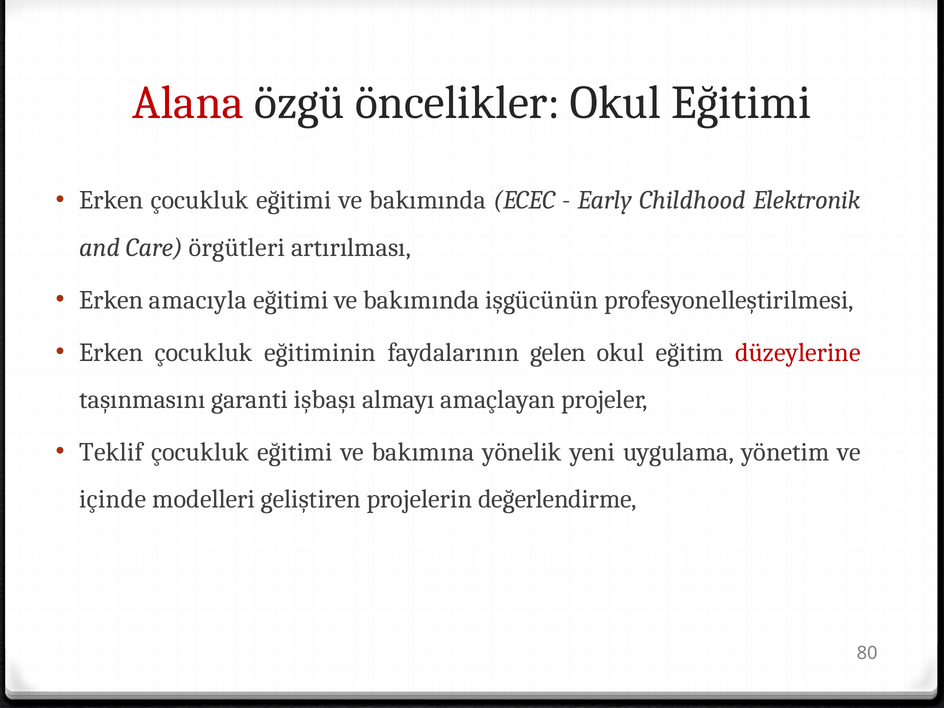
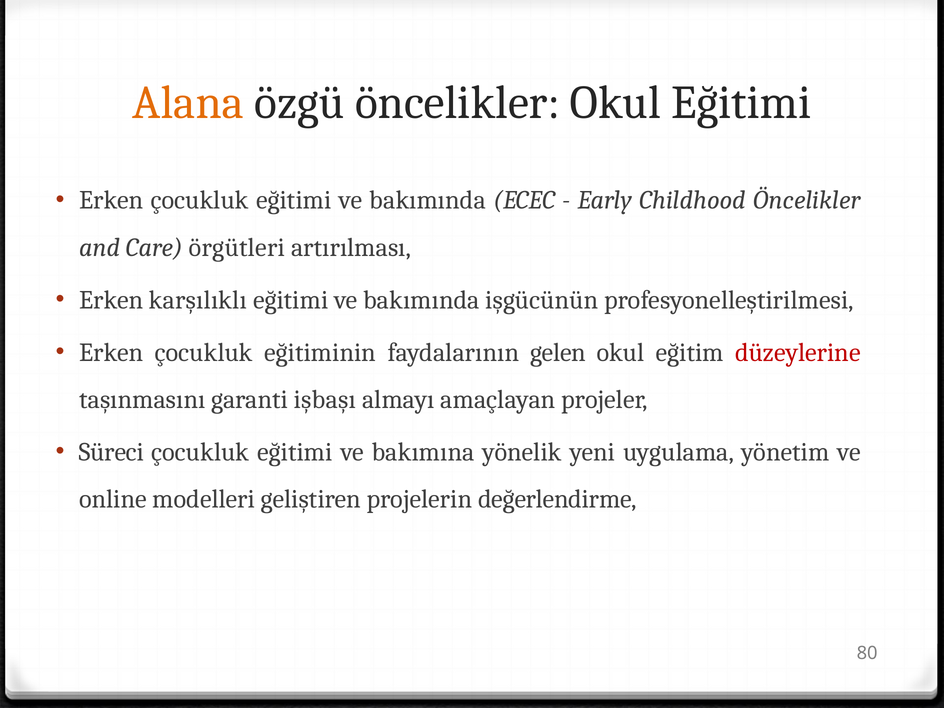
Alana colour: red -> orange (188, 102)
Childhood Elektronik: Elektronik -> Öncelikler (807, 200)
amacıyla: amacıyla -> karşılıklı (198, 300)
Teklif: Teklif -> Süreci (111, 452)
içinde: içinde -> online (113, 499)
